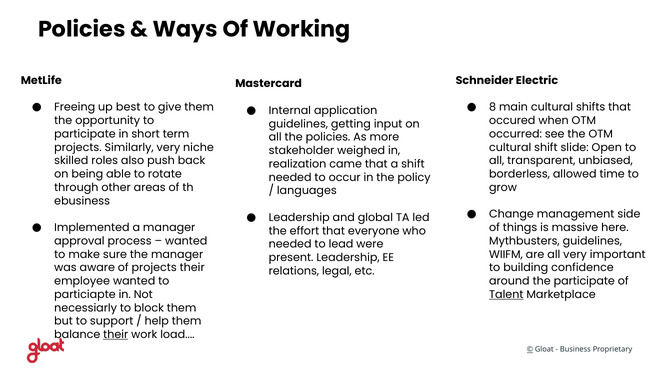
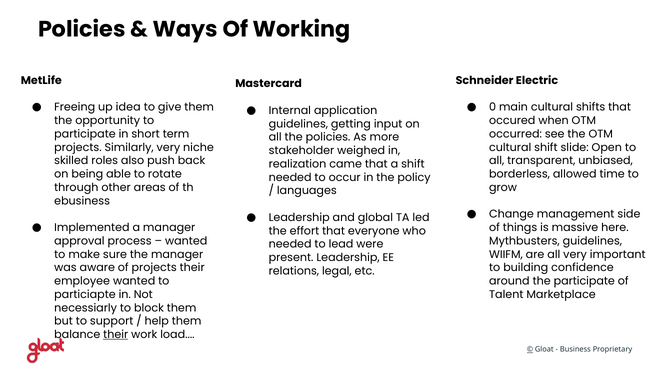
best: best -> idea (128, 107)
8: 8 -> 0 (493, 107)
Talent underline: present -> none (506, 295)
